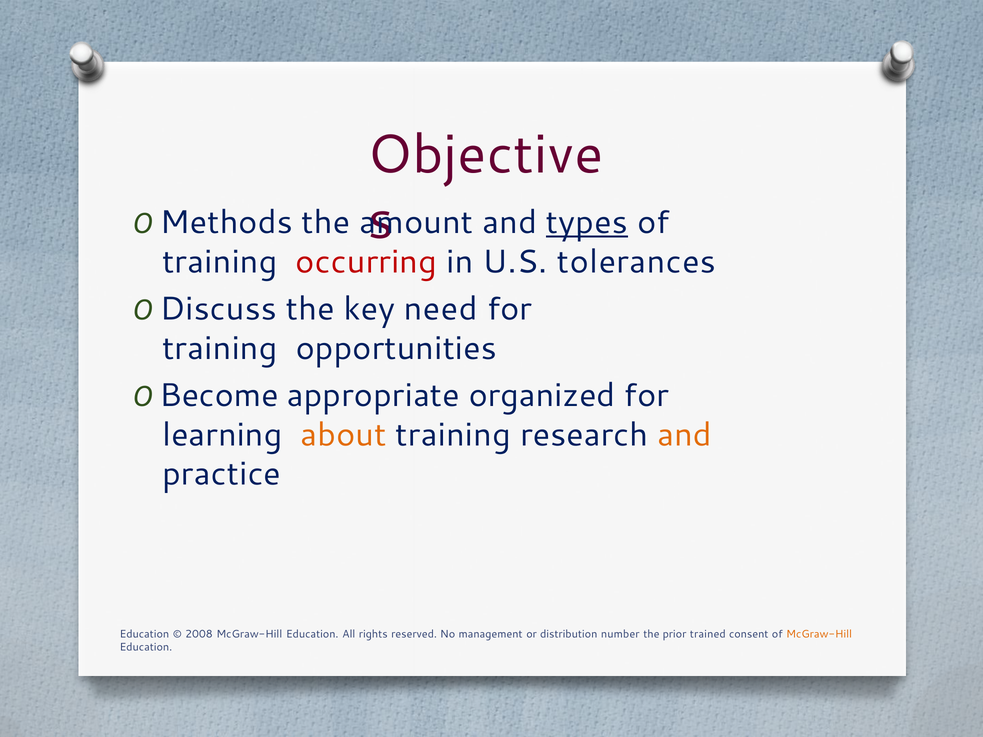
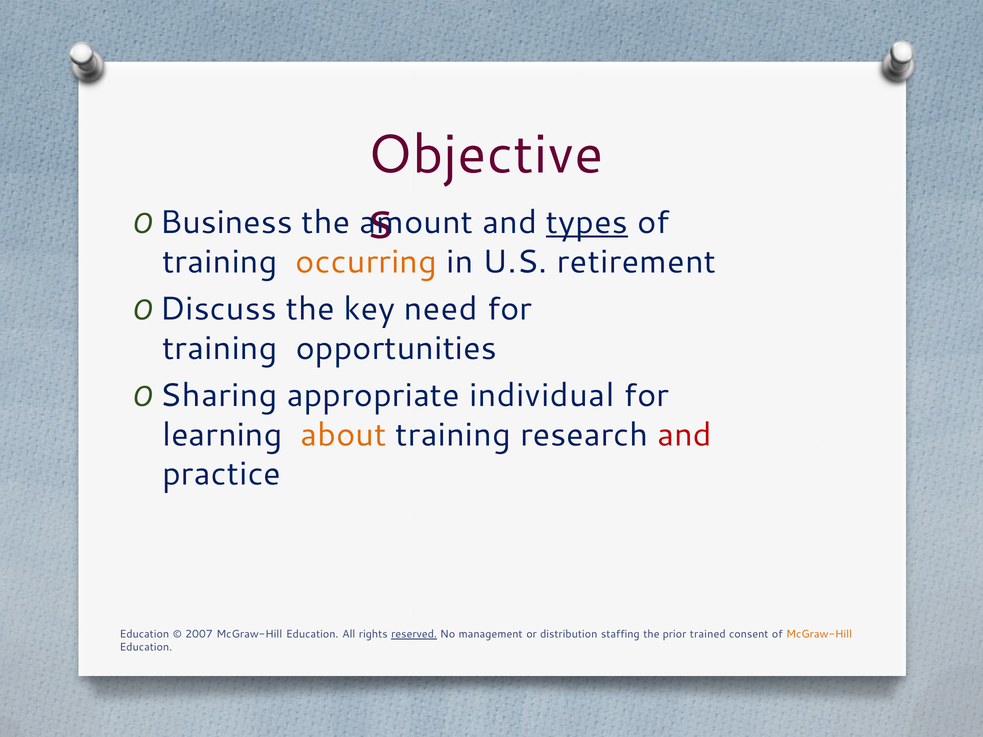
Methods: Methods -> Business (226, 223)
occurring colour: red -> orange (366, 262)
tolerances: tolerances -> retirement (637, 262)
Become: Become -> Sharing (219, 396)
organized: organized -> individual (542, 396)
and colour: orange -> red (685, 435)
2008: 2008 -> 2007 (199, 634)
reserved underline: none -> present (414, 634)
number: number -> staffing (620, 634)
